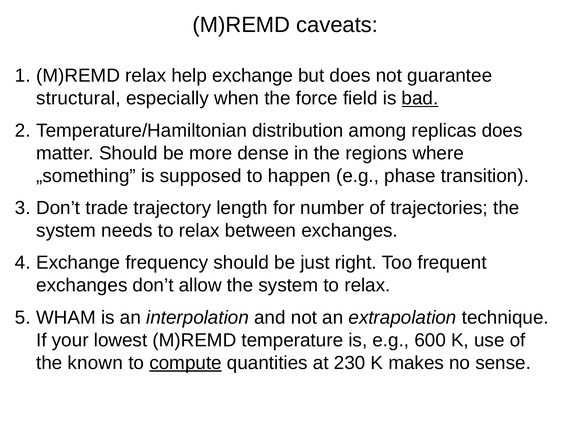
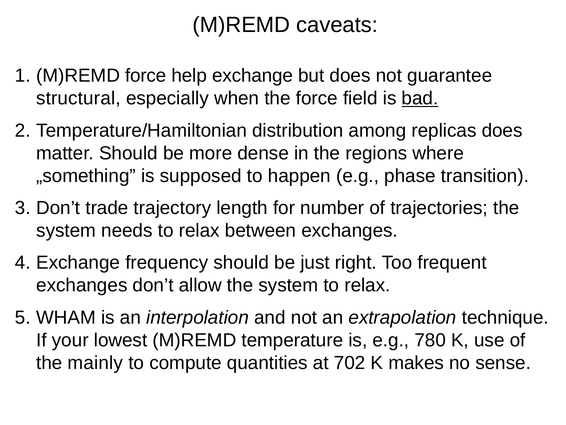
M)REMD relax: relax -> force (146, 76)
600: 600 -> 780 (430, 340)
known: known -> mainly (95, 362)
compute underline: present -> none (186, 362)
230: 230 -> 702 (350, 362)
